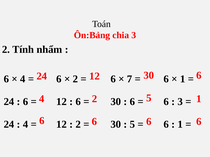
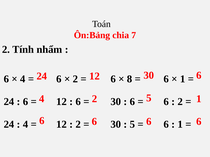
chia 3: 3 -> 7 (134, 35)
7: 7 -> 8 (130, 79)
3: 3 -> 2 (180, 102)
